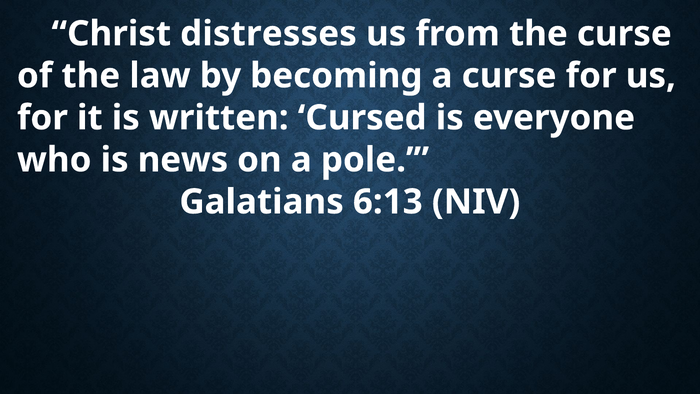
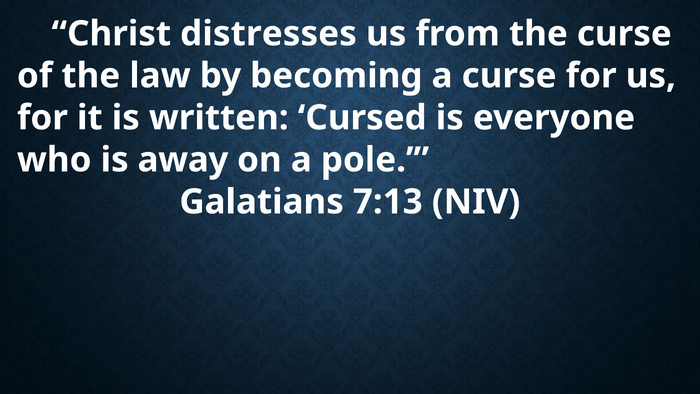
news: news -> away (183, 160)
6:13: 6:13 -> 7:13 (388, 202)
